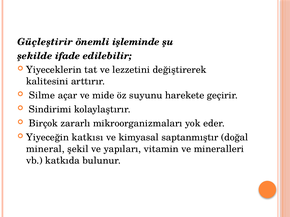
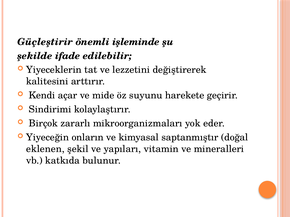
Silme: Silme -> Kendi (42, 96)
katkısı: katkısı -> onların (88, 138)
mineral: mineral -> eklenen (45, 149)
